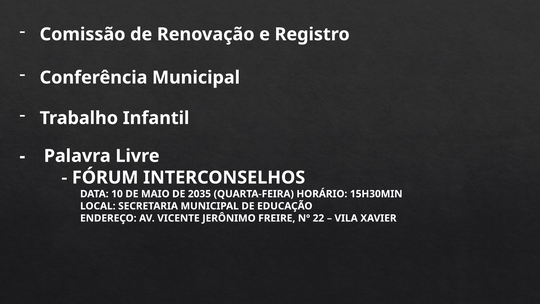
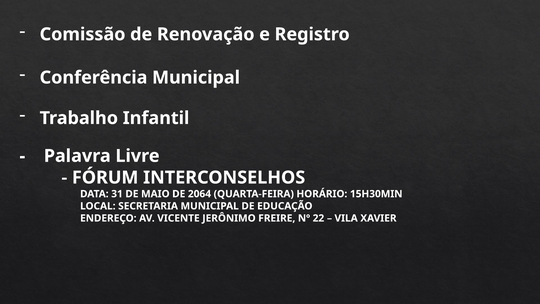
10: 10 -> 31 (117, 194)
2035: 2035 -> 2064 (199, 194)
